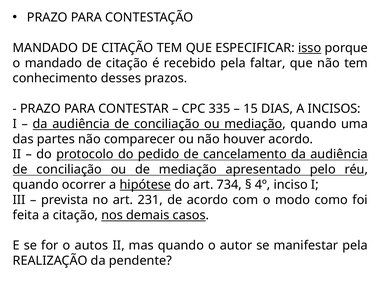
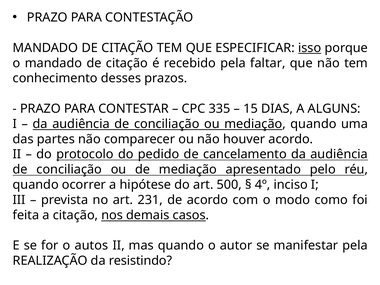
INCISOS: INCISOS -> ALGUNS (334, 109)
hipótese underline: present -> none (145, 185)
734: 734 -> 500 (229, 185)
pendente: pendente -> resistindo (140, 261)
